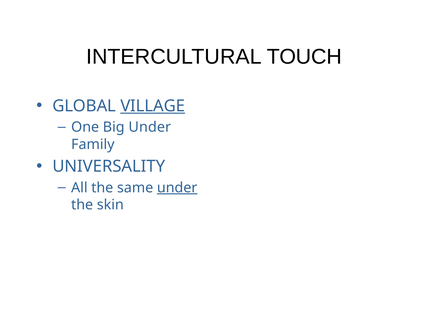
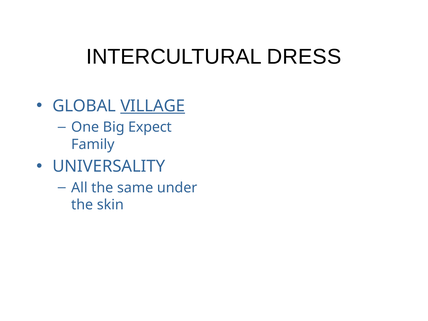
TOUCH: TOUCH -> DRESS (304, 57)
Big Under: Under -> Expect (150, 127)
under underline: present -> none (177, 188)
